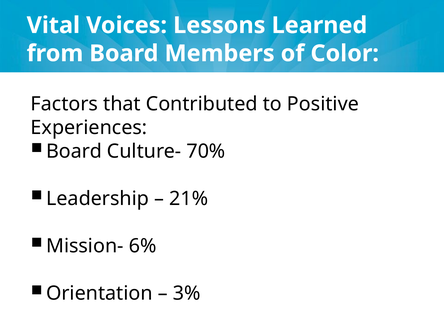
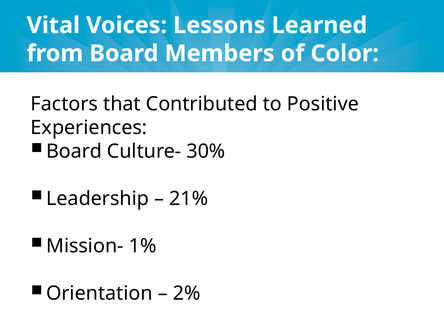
70%: 70% -> 30% (206, 151)
6%: 6% -> 1% (143, 246)
3%: 3% -> 2% (187, 293)
